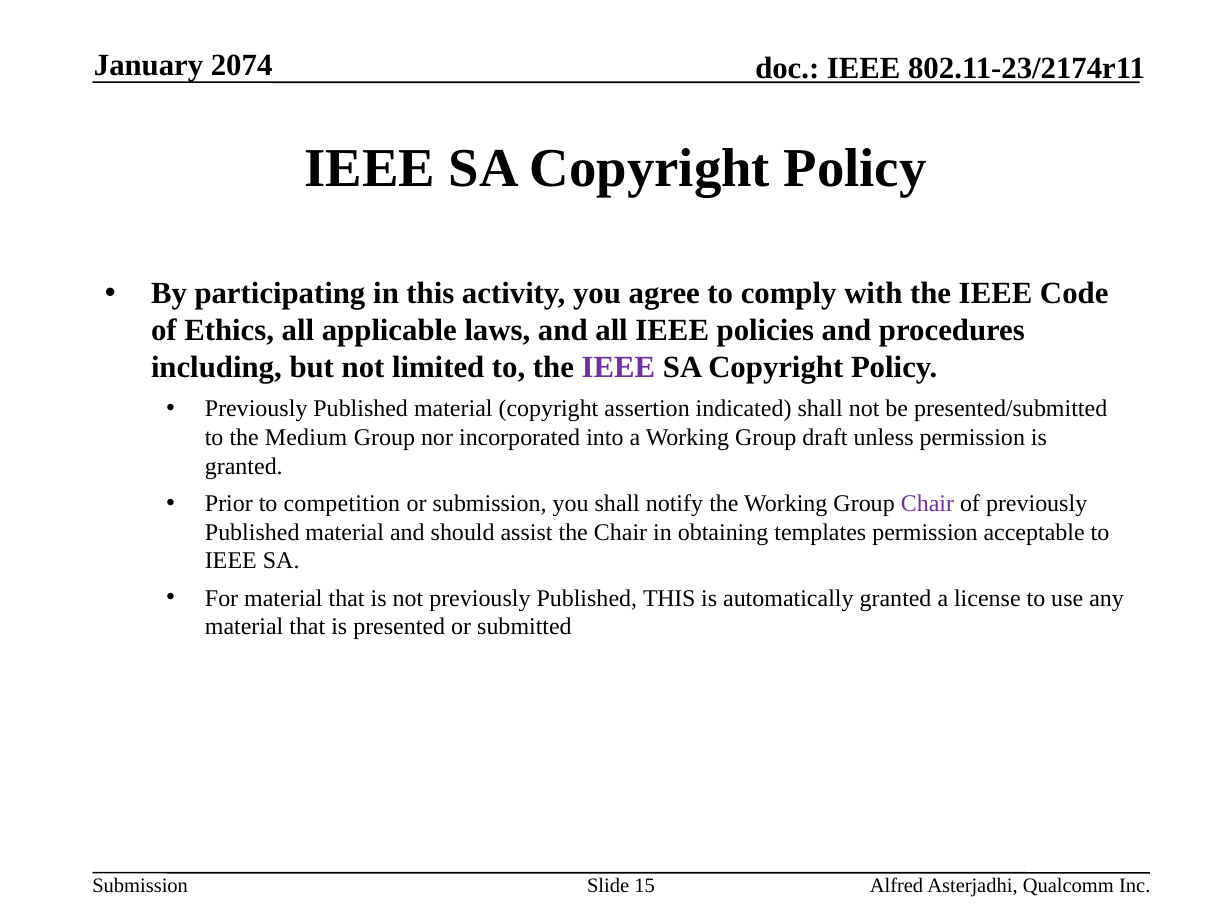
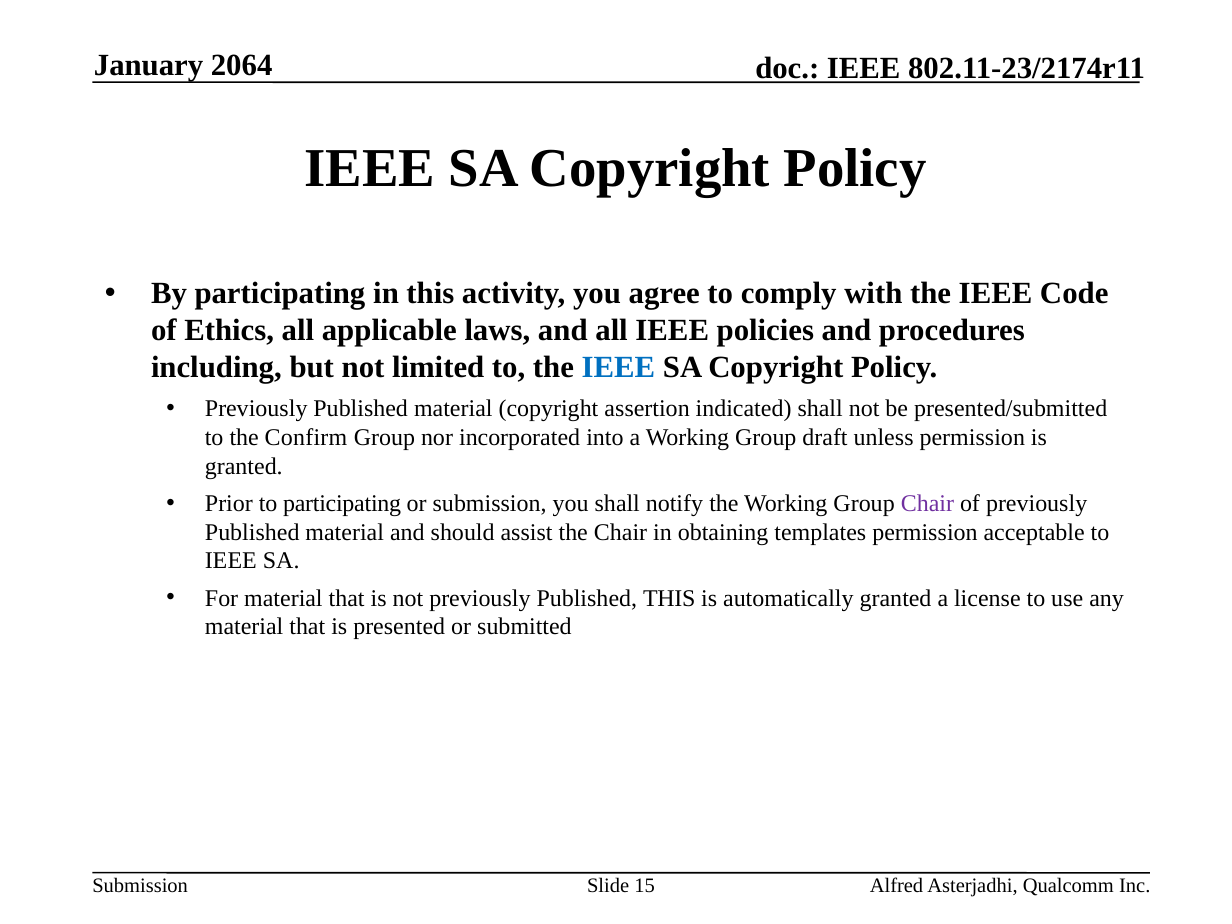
2074: 2074 -> 2064 (242, 65)
IEEE colour: purple -> blue (618, 368)
Medium: Medium -> Confirm (306, 437)
to competition: competition -> participating (342, 503)
